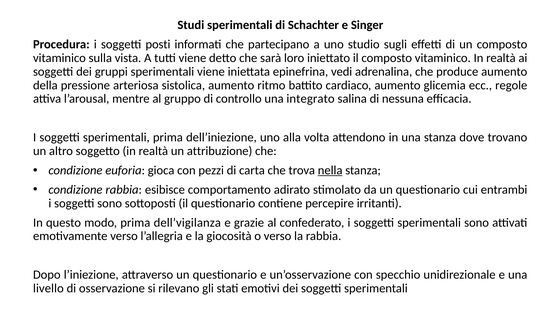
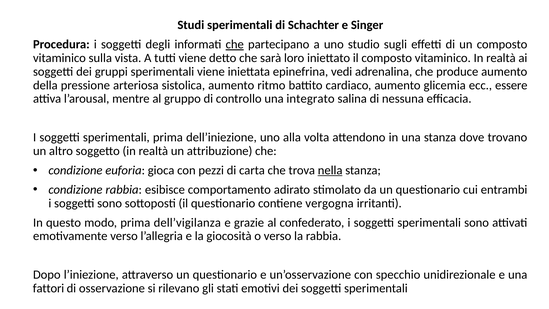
posti: posti -> degli (158, 44)
che underline: none -> present (235, 44)
regole: regole -> essere (511, 85)
percepire: percepire -> vergogna (330, 203)
livello: livello -> fattori (48, 288)
